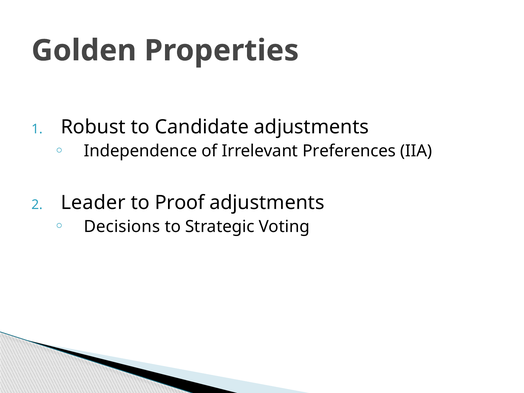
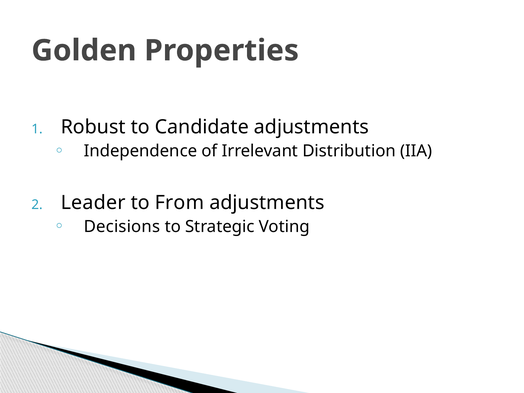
Preferences: Preferences -> Distribution (349, 151)
Proof: Proof -> From (179, 203)
